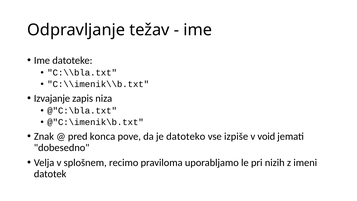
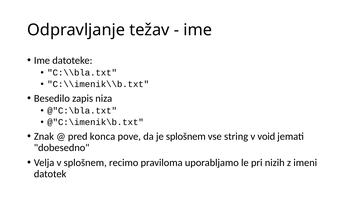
Izvajanje: Izvajanje -> Besedilo (52, 98)
je datoteko: datoteko -> splošnem (186, 136)
izpiše: izpiše -> string (236, 136)
